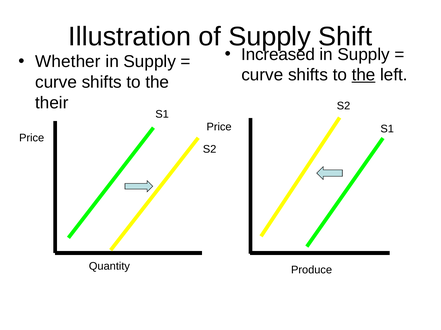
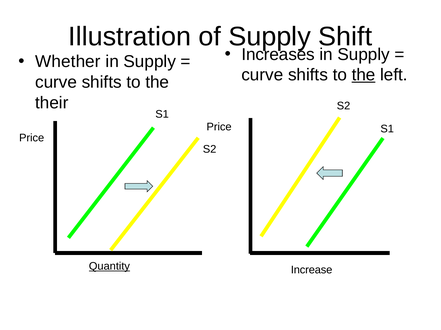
Increased: Increased -> Increases (278, 54)
Quantity underline: none -> present (109, 267)
Produce: Produce -> Increase (312, 271)
